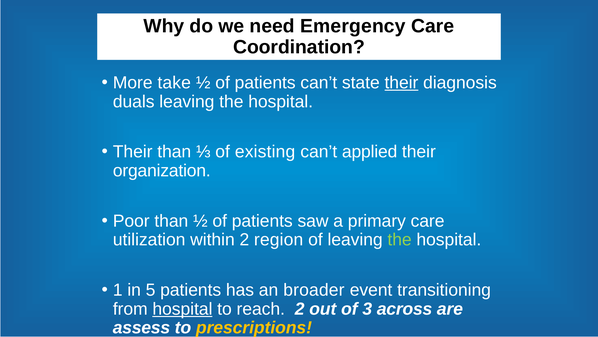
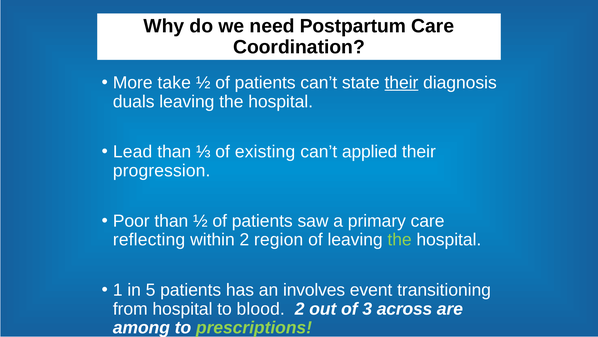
Emergency: Emergency -> Postpartum (353, 26)
Their: Their -> Lead (133, 152)
organization: organization -> progression (162, 170)
utilization: utilization -> reflecting (149, 239)
broader: broader -> involves (314, 290)
hospital underline: present -> none (182, 308)
reach: reach -> blood (261, 308)
assess: assess -> among (141, 327)
prescriptions colour: yellow -> light green (254, 327)
